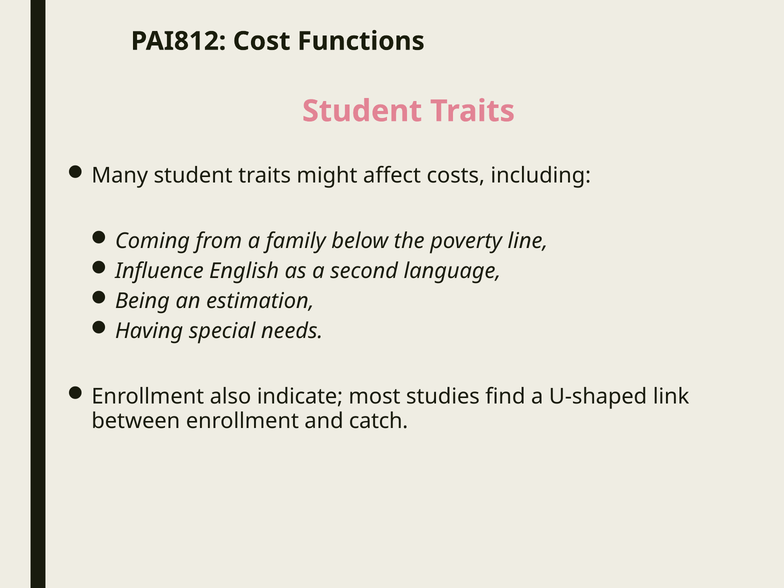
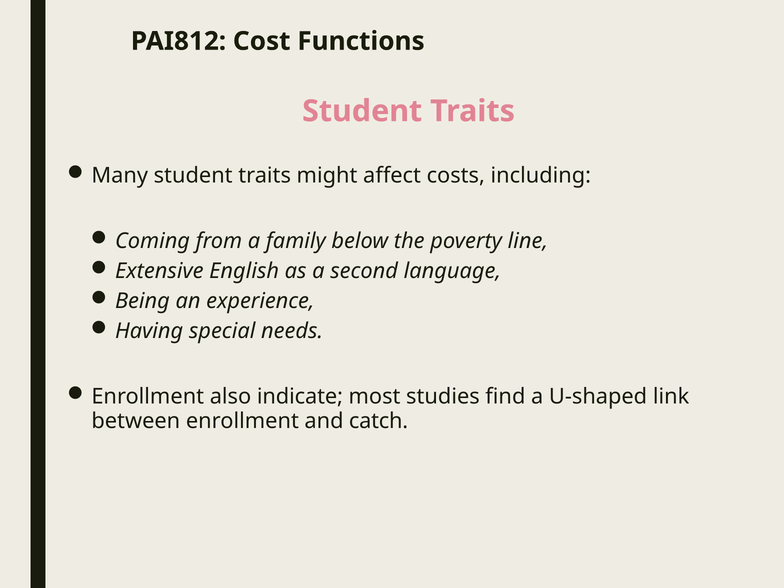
Influence: Influence -> Extensive (159, 271)
estimation: estimation -> experience (260, 301)
